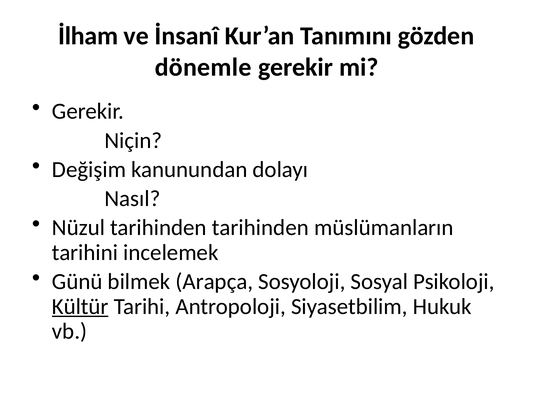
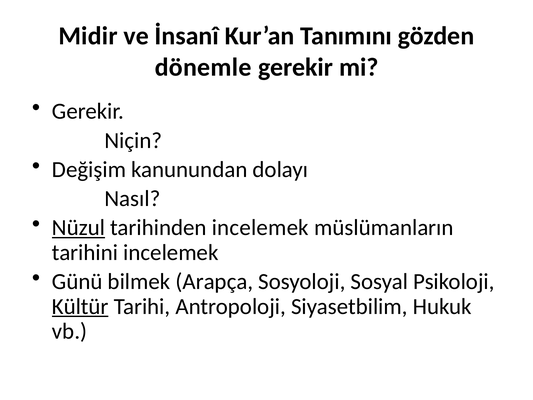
İlham: İlham -> Midir (88, 36)
Nüzul underline: none -> present (79, 228)
tarihinden tarihinden: tarihinden -> incelemek (260, 228)
